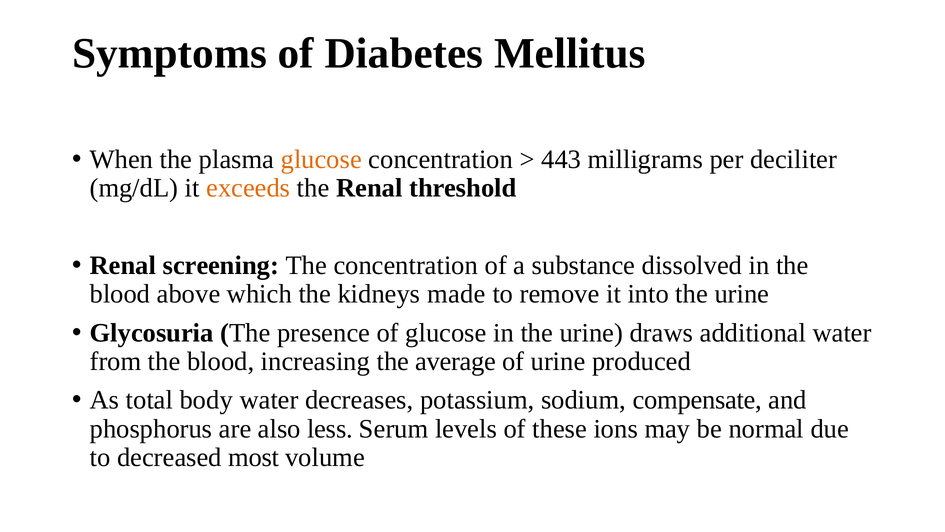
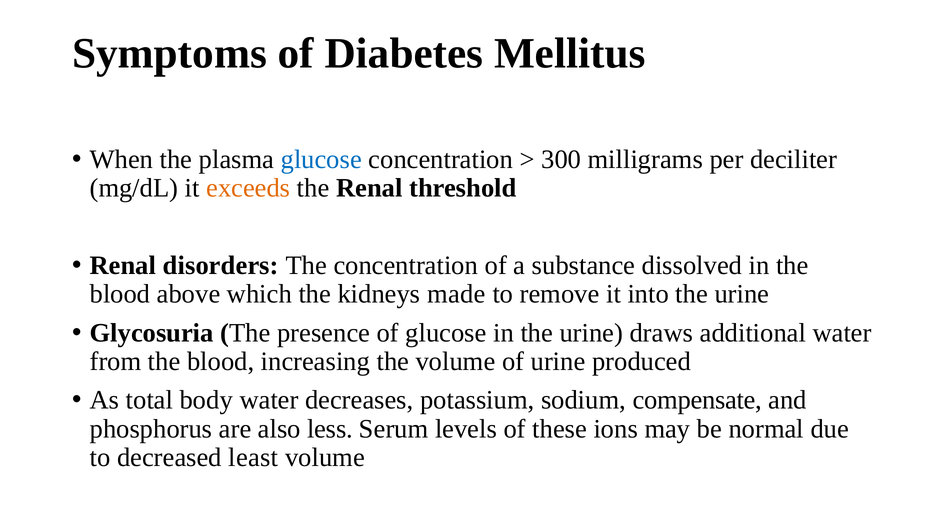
glucose colour: orange -> blue (321, 159)
443: 443 -> 300 (561, 159)
screening: screening -> disorders (221, 265)
the average: average -> volume (456, 361)
most: most -> least (253, 457)
